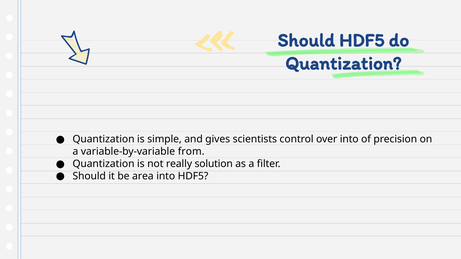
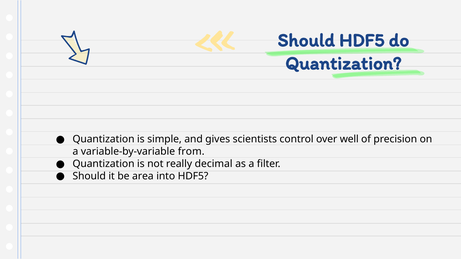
over into: into -> well (349, 139)
solution: solution -> decimal (214, 164)
